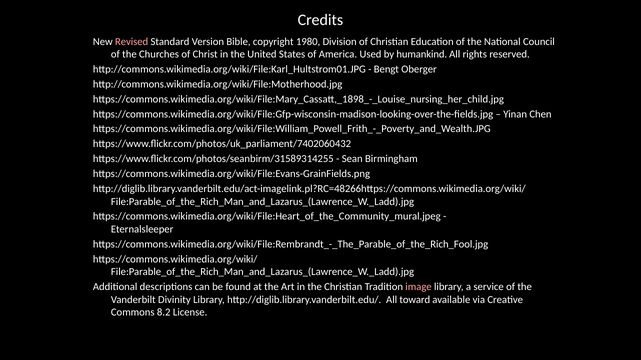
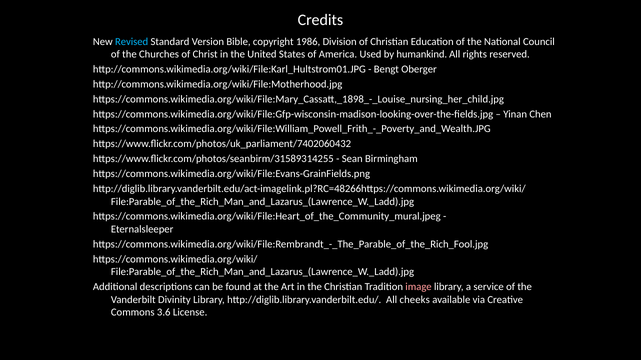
Revised colour: pink -> light blue (132, 42)
1980: 1980 -> 1986 (308, 42)
toward: toward -> cheeks (415, 300)
8.2: 8.2 -> 3.6 (164, 313)
